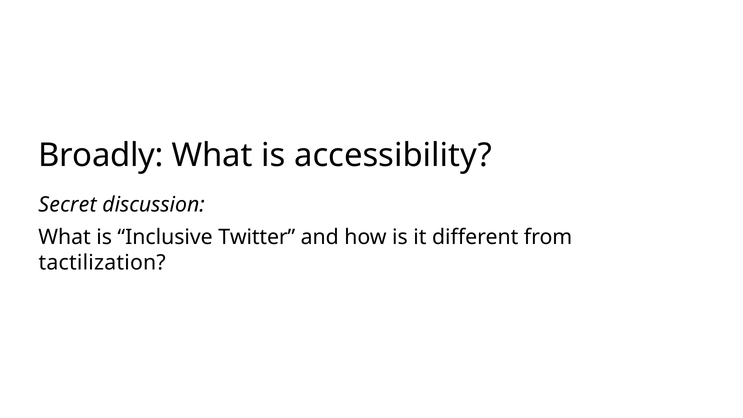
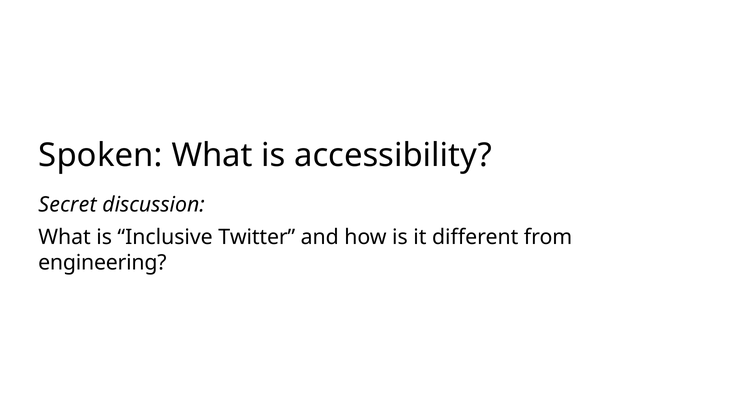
Broadly: Broadly -> Spoken (101, 155)
tactilization: tactilization -> engineering (102, 263)
